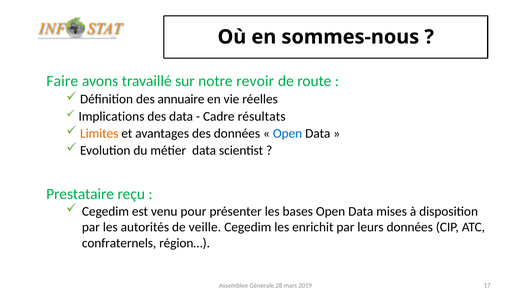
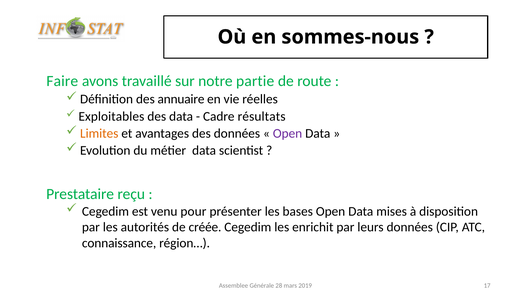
revoir: revoir -> partie (255, 81)
Implications: Implications -> Exploitables (111, 116)
Open colour: blue -> purple (288, 133)
veille: veille -> créée (205, 227)
confraternels: confraternels -> connaissance (119, 243)
